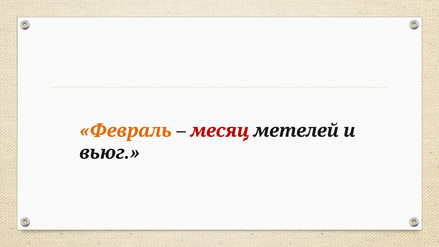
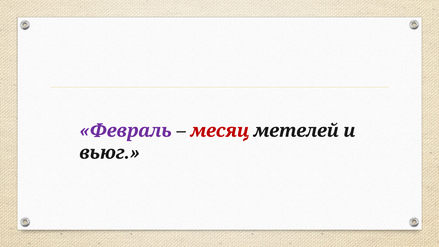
Февраль colour: orange -> purple (126, 131)
